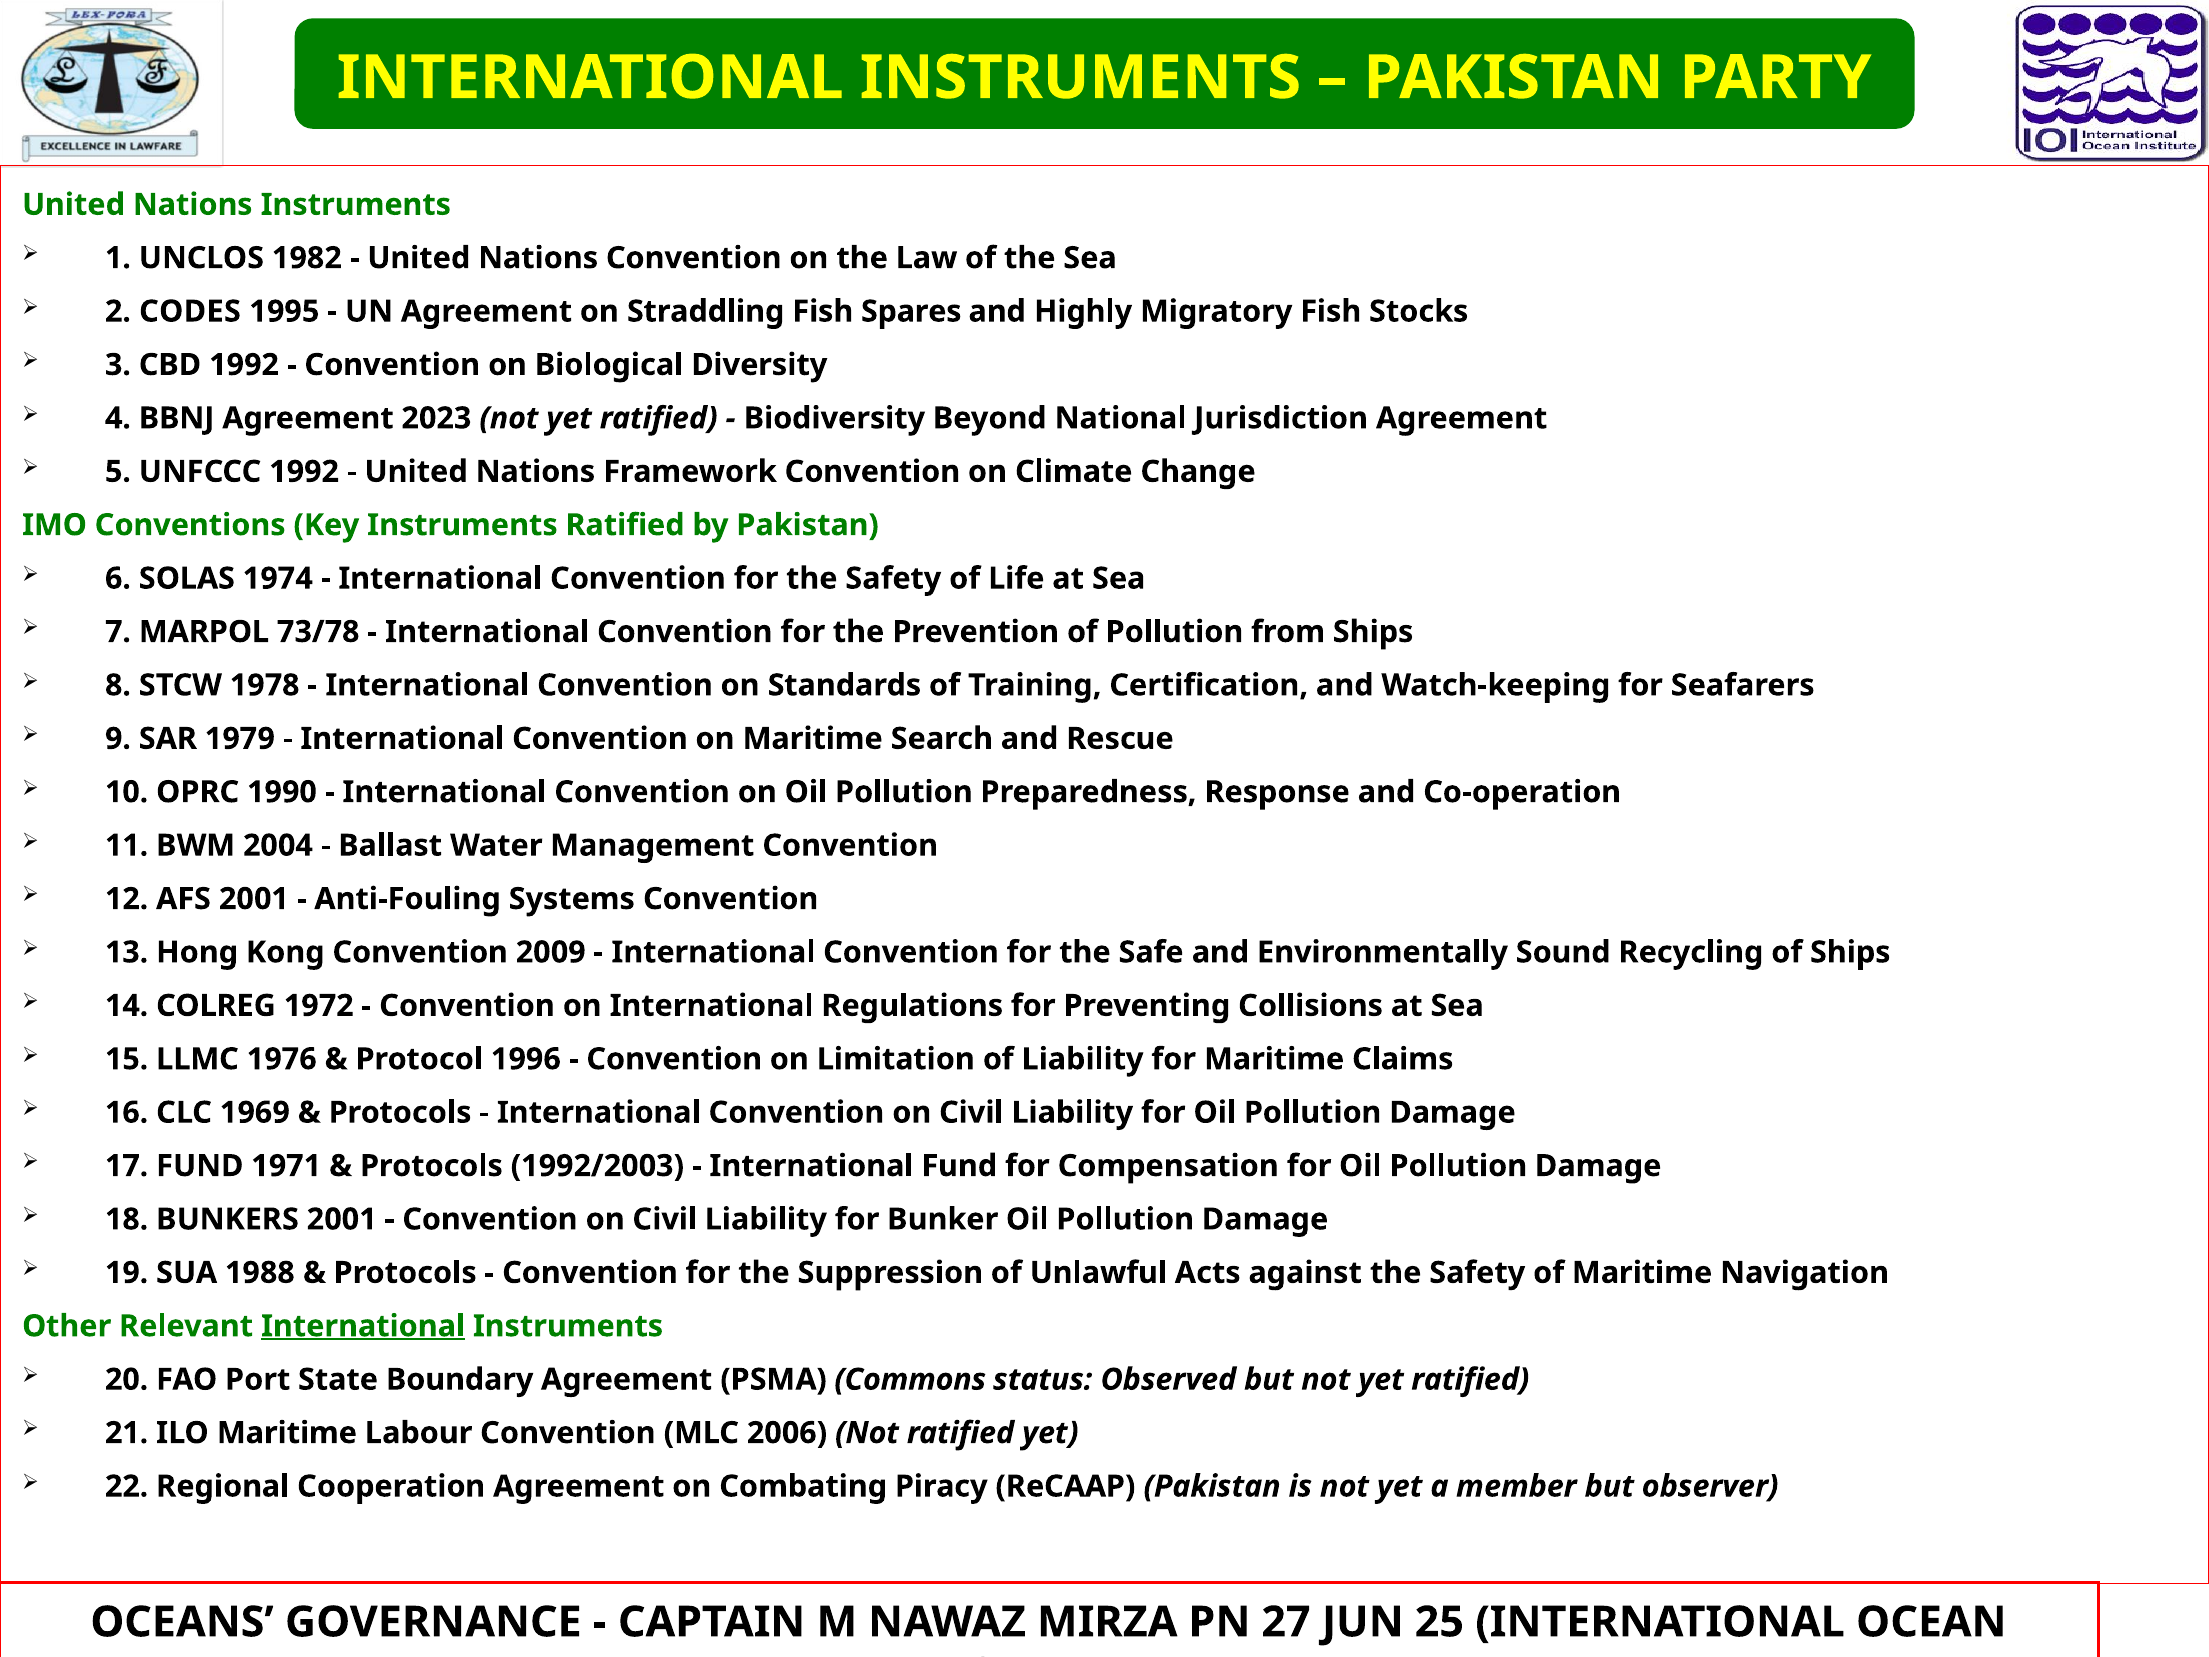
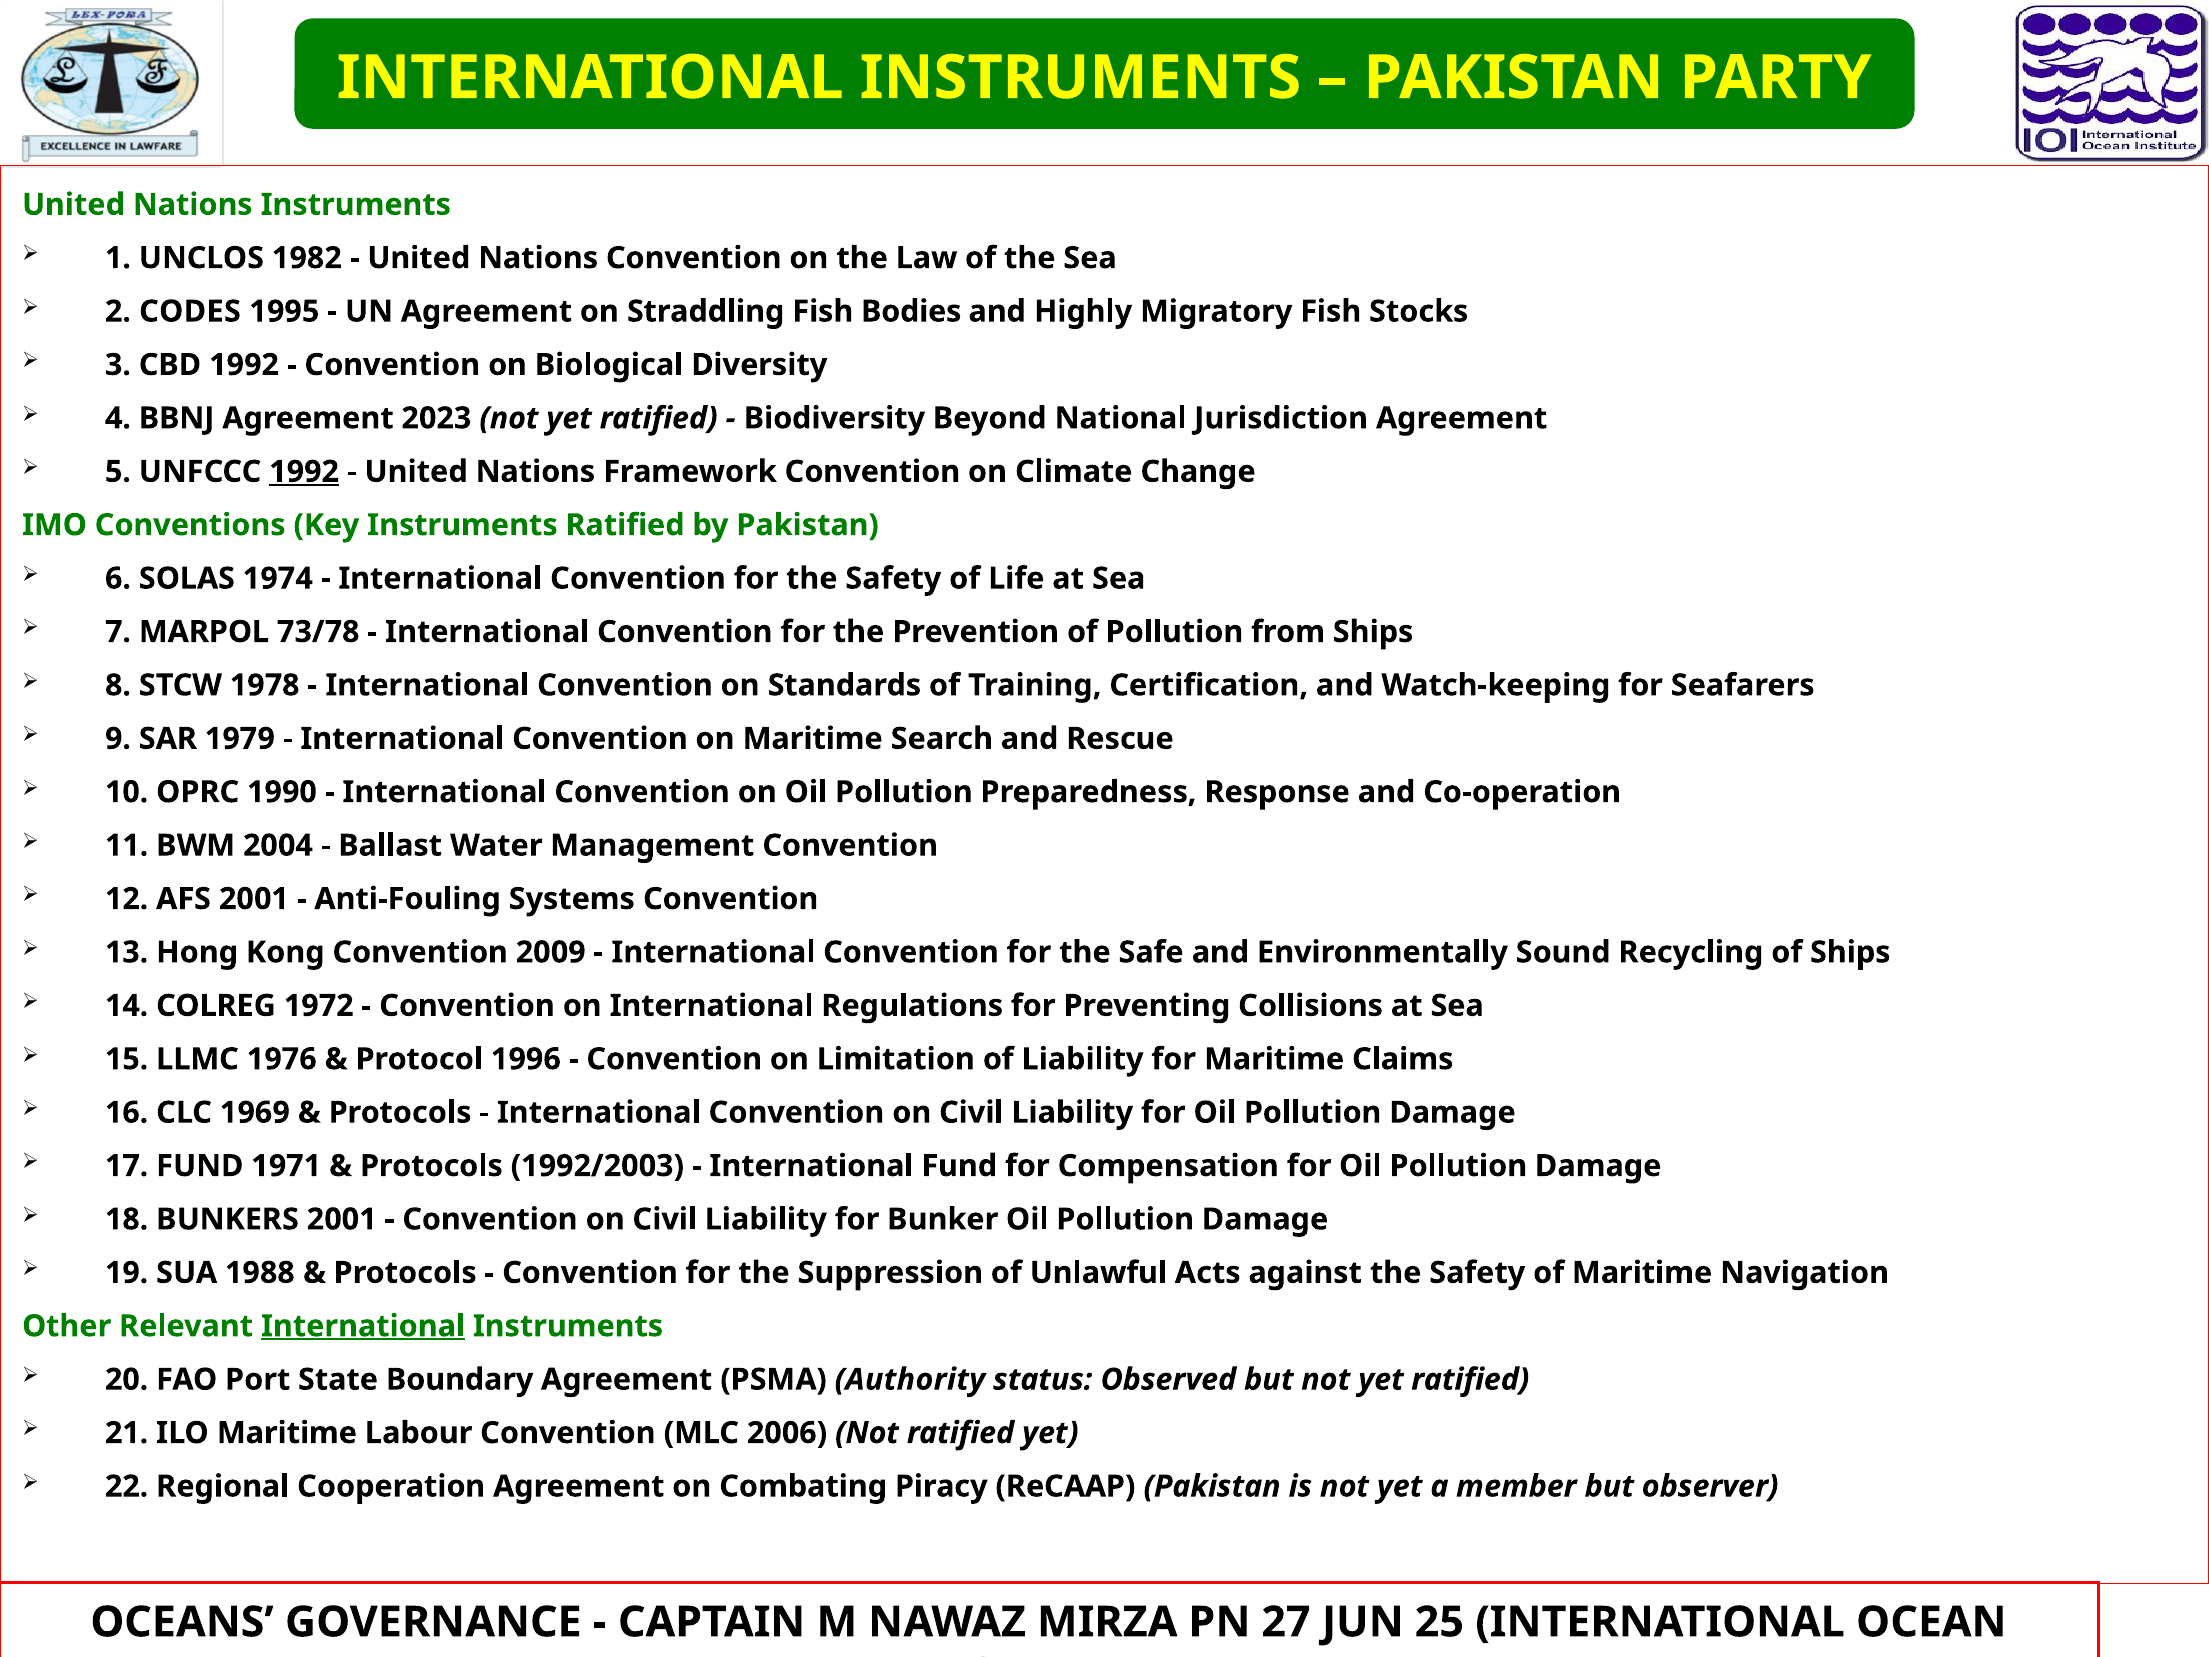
Spares: Spares -> Bodies (911, 311)
1992 underline: none -> present (304, 472)
Commons: Commons -> Authority (910, 1379)
